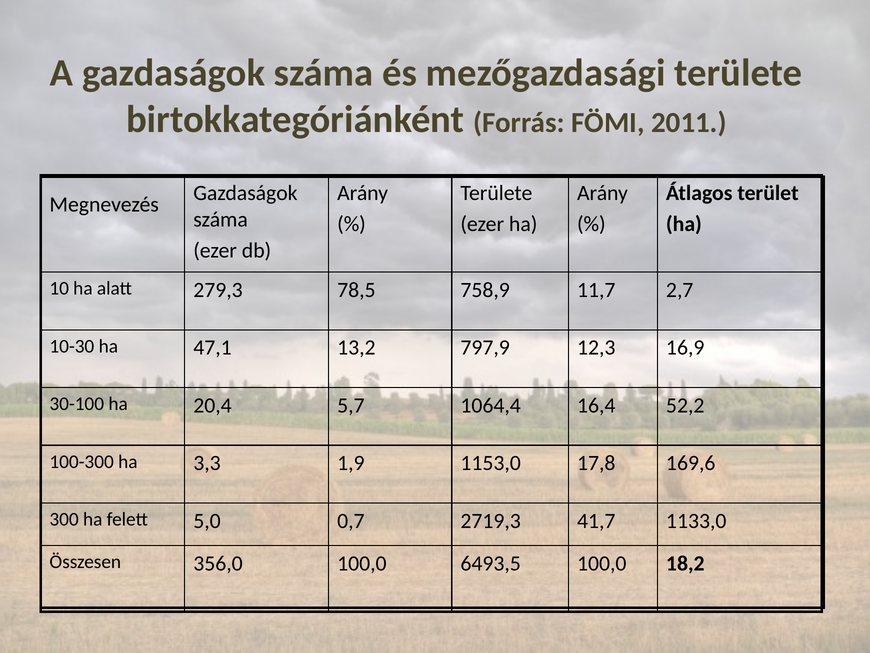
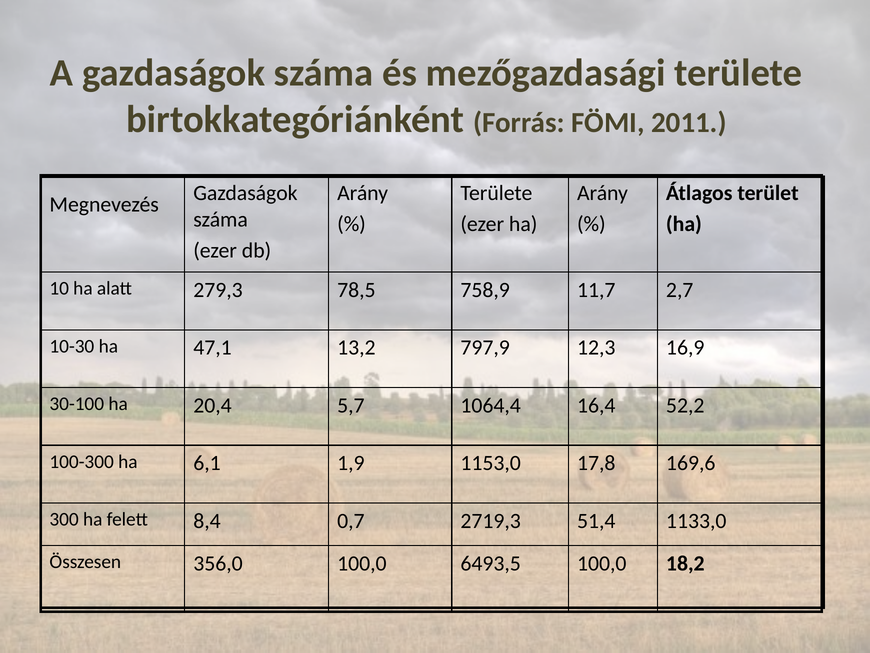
3,3: 3,3 -> 6,1 (207, 463)
5,0: 5,0 -> 8,4 (207, 520)
41,7: 41,7 -> 51,4 (596, 520)
